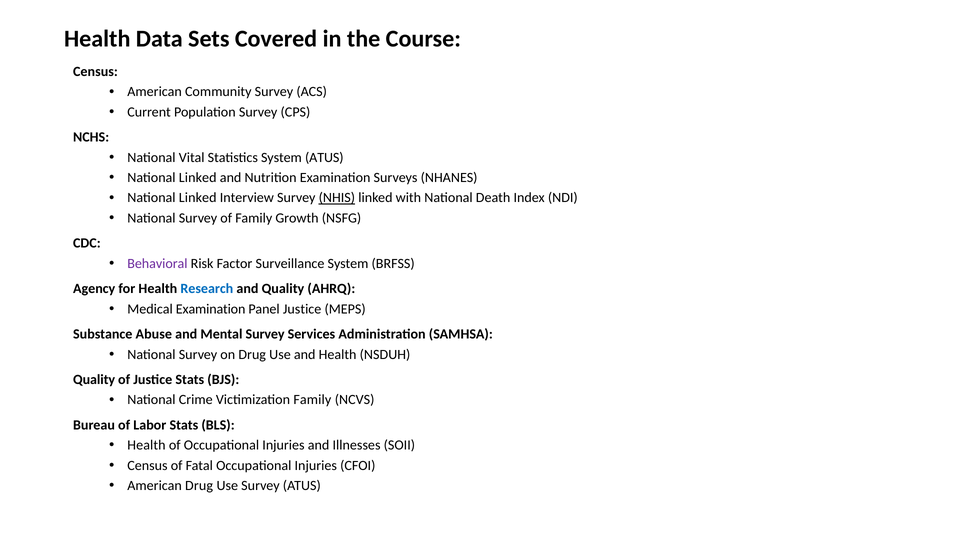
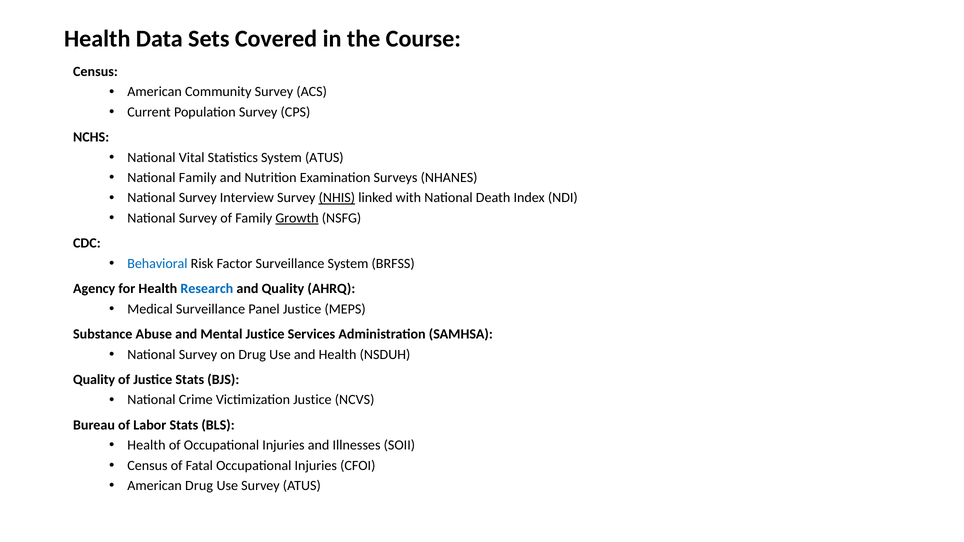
Linked: Linked -> Family (198, 178)
Linked: Linked -> Survey (198, 198)
Growth underline: none -> present (297, 218)
Behavioral colour: purple -> blue (157, 264)
Medical Examination: Examination -> Surveillance (211, 309)
Mental Survey: Survey -> Justice (265, 334)
Victimization Family: Family -> Justice (312, 400)
